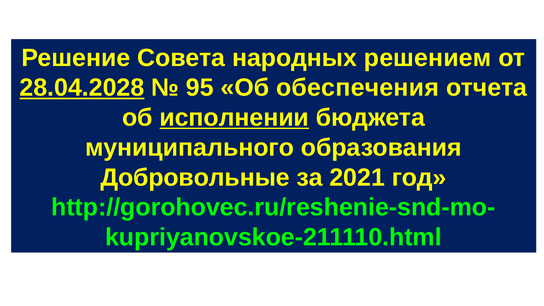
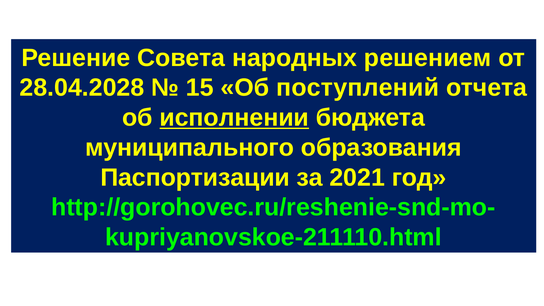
28.04.2028 underline: present -> none (82, 88)
95: 95 -> 15 (200, 88)
обеспечения: обеспечения -> поступлений (358, 88)
Добровольные: Добровольные -> Паспортизации (195, 177)
